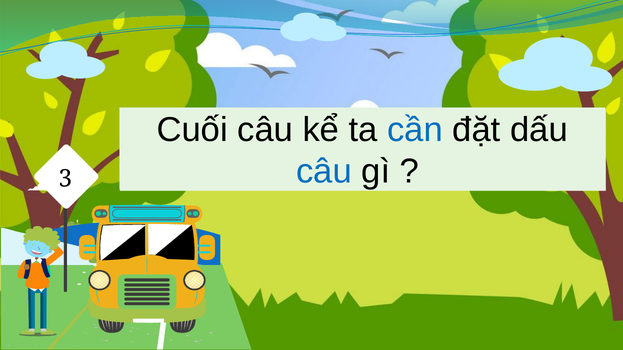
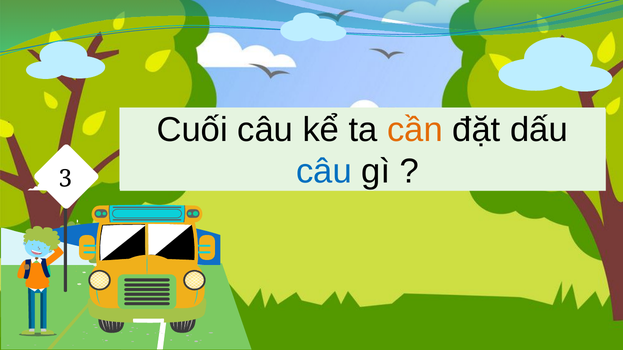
cần colour: blue -> orange (415, 130)
